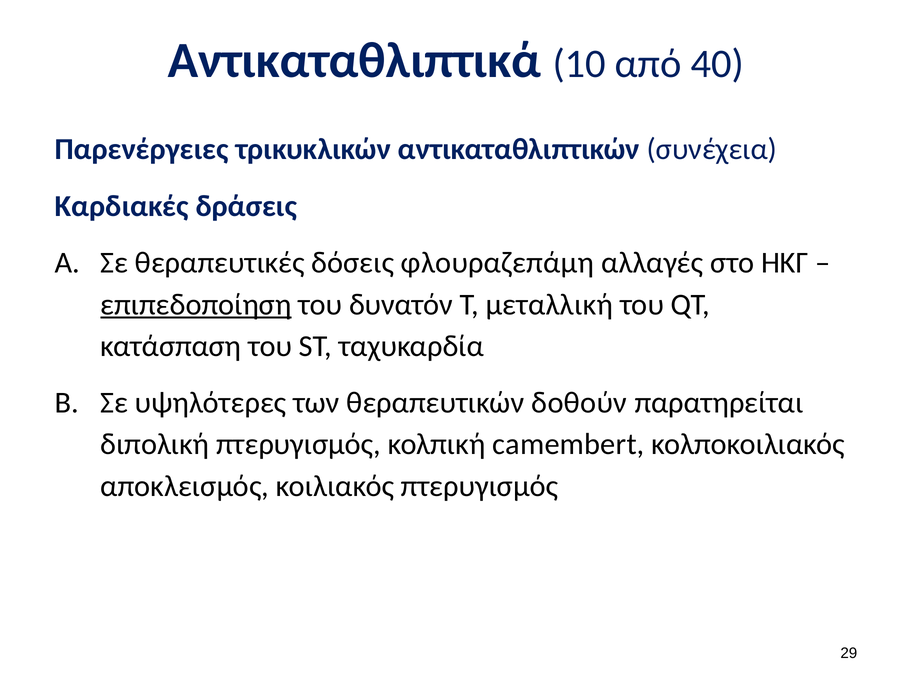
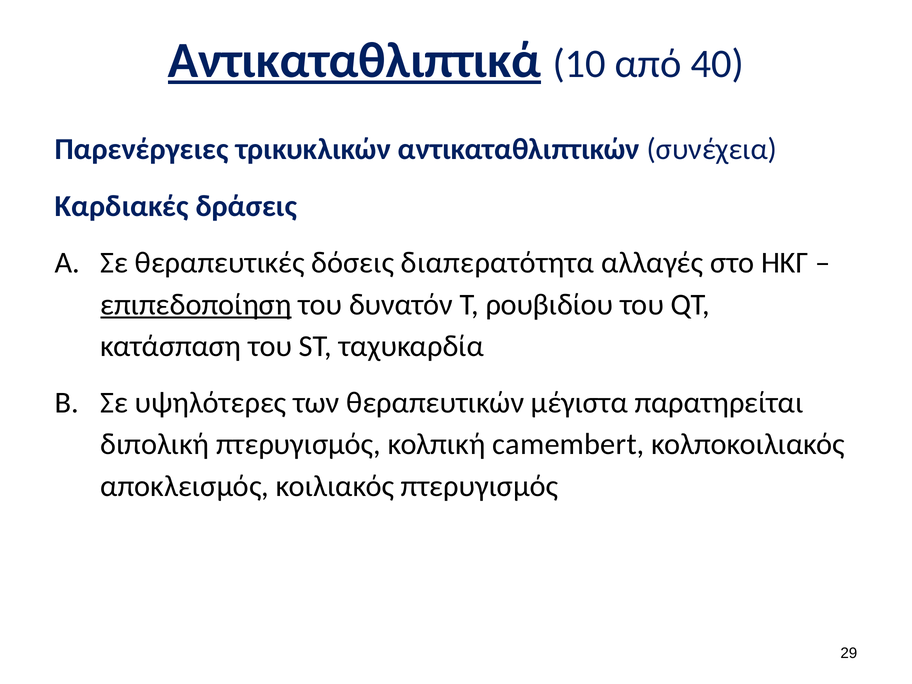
Αντικαταθλιπτικά underline: none -> present (354, 60)
φλουραζεπάμη: φλουραζεπάμη -> διαπερατότητα (498, 263)
μεταλλική: μεταλλική -> ρουβιδίου (549, 304)
δοθούν: δοθούν -> μέγιστα (579, 403)
